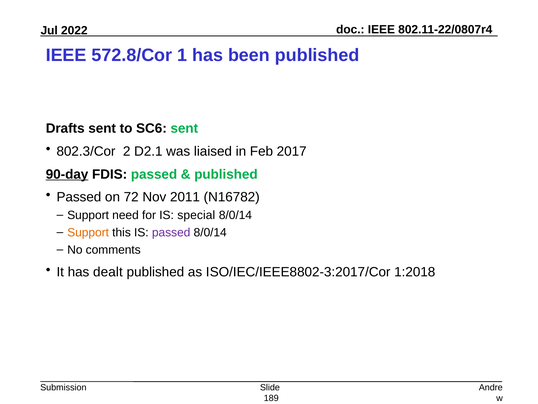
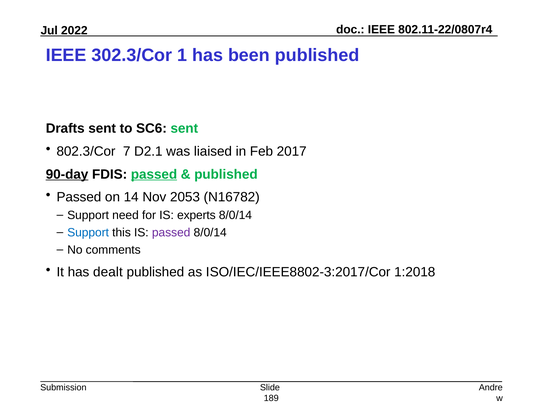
572.8/Cor: 572.8/Cor -> 302.3/Cor (132, 55)
2: 2 -> 7 (127, 151)
passed underline: none -> present (154, 174)
72: 72 -> 14 (131, 197)
2011: 2011 -> 2053 (185, 197)
special: special -> experts (196, 215)
Support colour: orange -> blue (88, 232)
